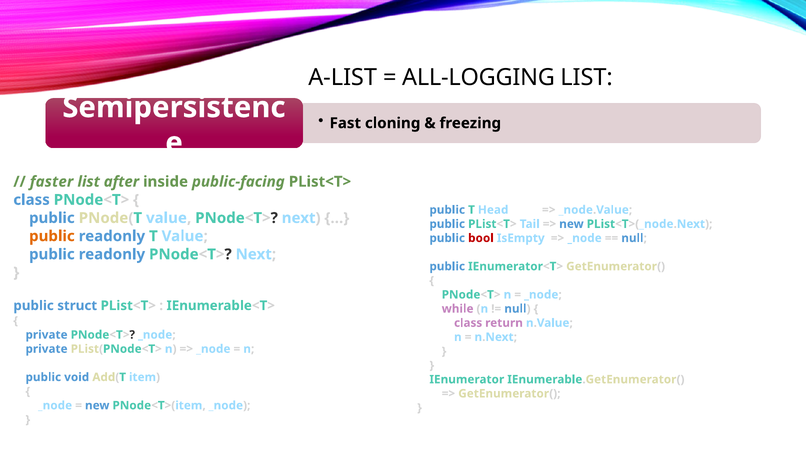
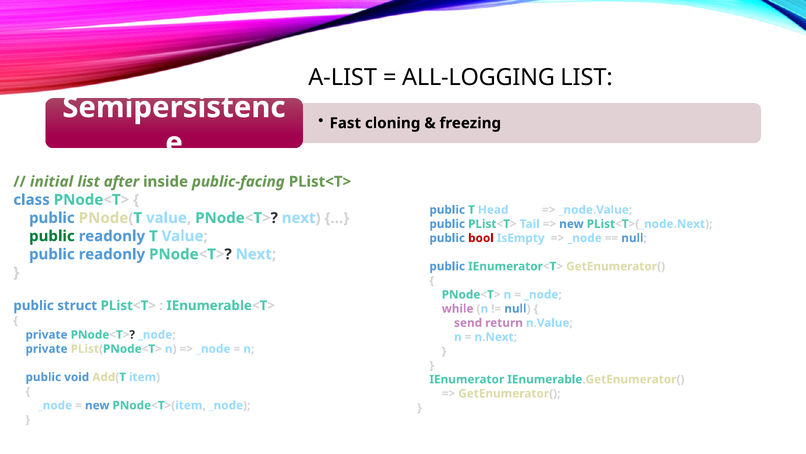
faster: faster -> initial (52, 181)
public colour: orange -> green (52, 236)
class: class -> send (468, 322)
